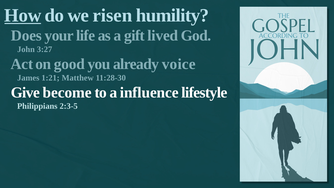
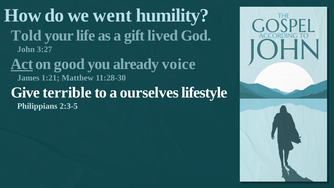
How underline: present -> none (23, 15)
risen: risen -> went (112, 15)
Does: Does -> Told (26, 36)
Act underline: none -> present (22, 64)
become: become -> terrible (67, 92)
influence: influence -> ourselves (149, 92)
